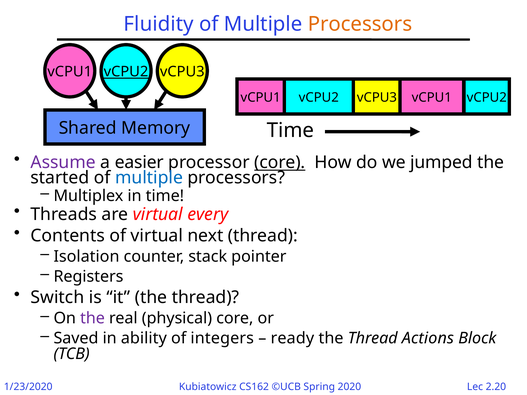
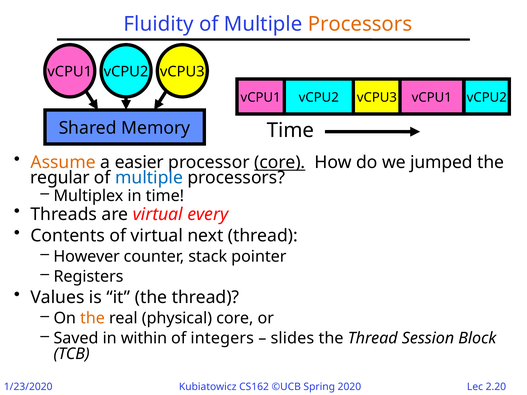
vCPU2 underline: present -> none (126, 72)
Assume colour: purple -> orange (63, 163)
started: started -> regular (60, 178)
Isolation: Isolation -> However (87, 257)
Switch: Switch -> Values (57, 298)
the colour: purple -> orange (92, 318)
ability: ability -> within (144, 338)
ready: ready -> slides (292, 338)
Actions: Actions -> Session (428, 338)
